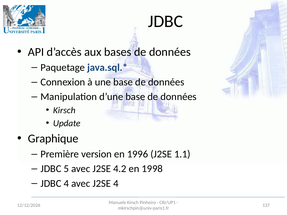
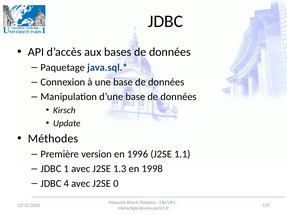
Graphique: Graphique -> Méthodes (53, 139)
5: 5 -> 1 (66, 169)
4.2: 4.2 -> 1.3 (120, 169)
J2SE 4: 4 -> 0 (116, 184)
